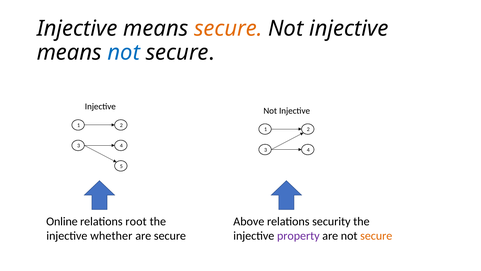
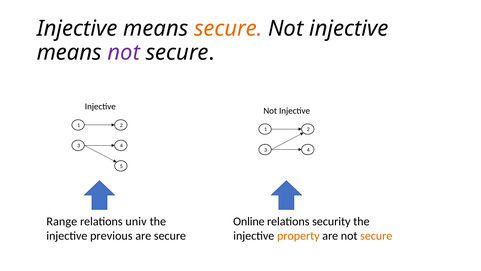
not colour: blue -> purple (124, 52)
Online: Online -> Range (62, 221)
root: root -> univ (136, 221)
Above: Above -> Online (249, 221)
whether: whether -> previous (111, 236)
property colour: purple -> orange (298, 236)
